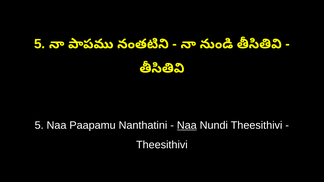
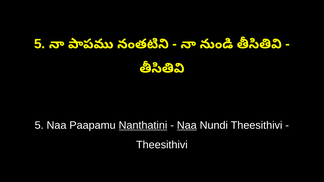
Nanthatini underline: none -> present (143, 125)
